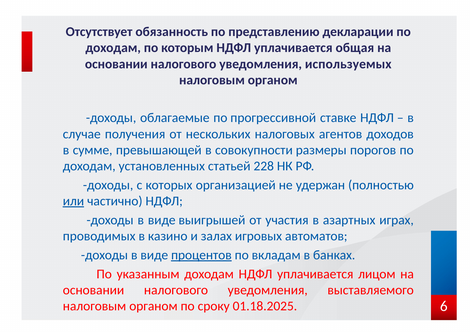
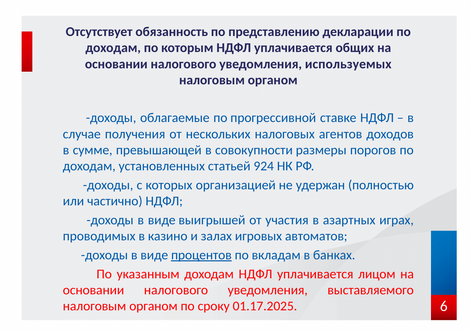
общая: общая -> общих (355, 48)
228: 228 -> 924 (264, 166)
или underline: present -> none (73, 201)
01.18.2025: 01.18.2025 -> 01.17.2025 (265, 306)
